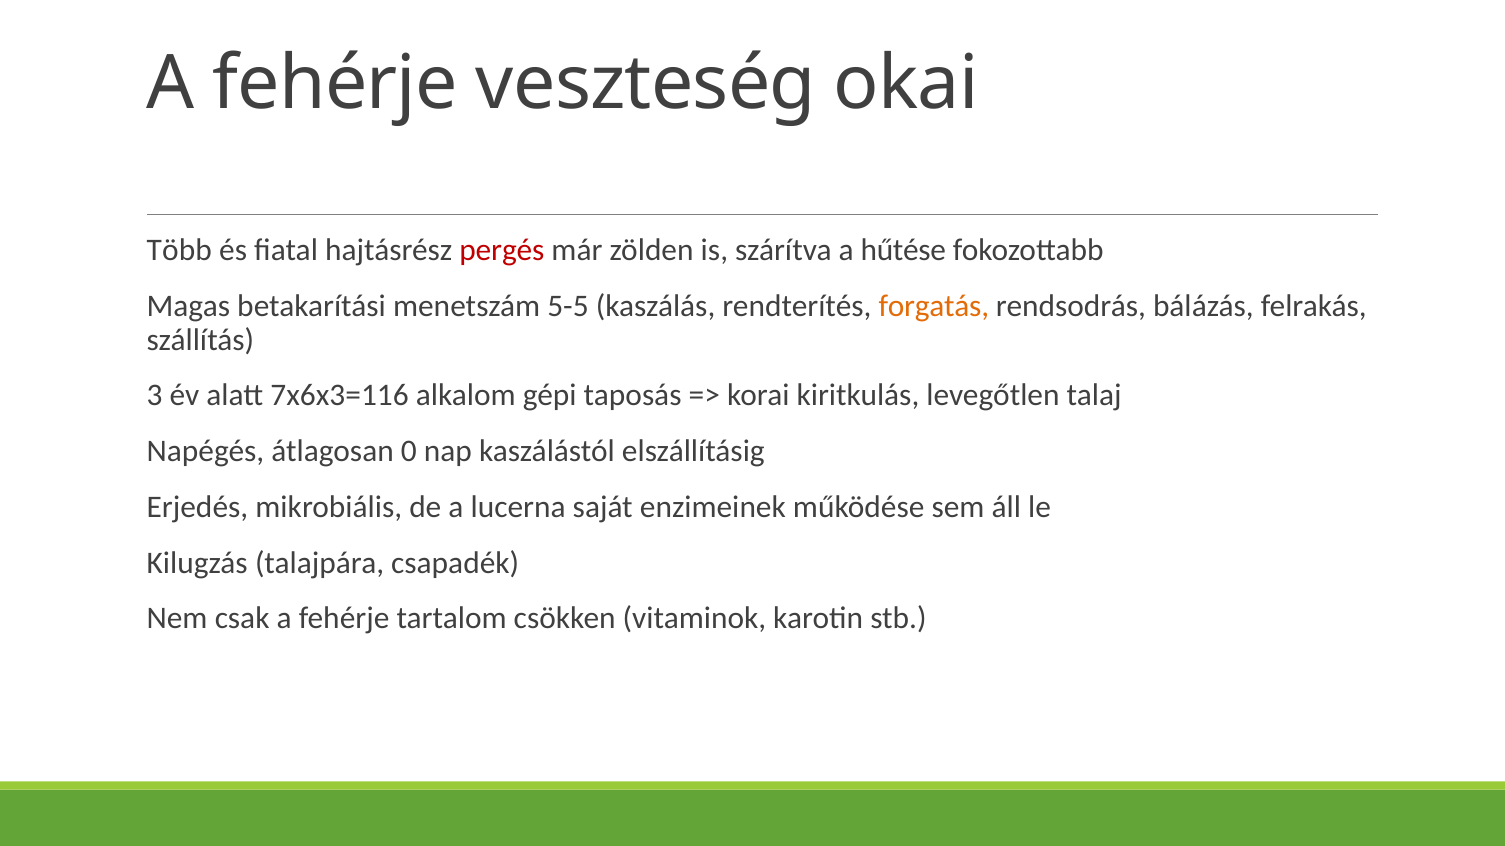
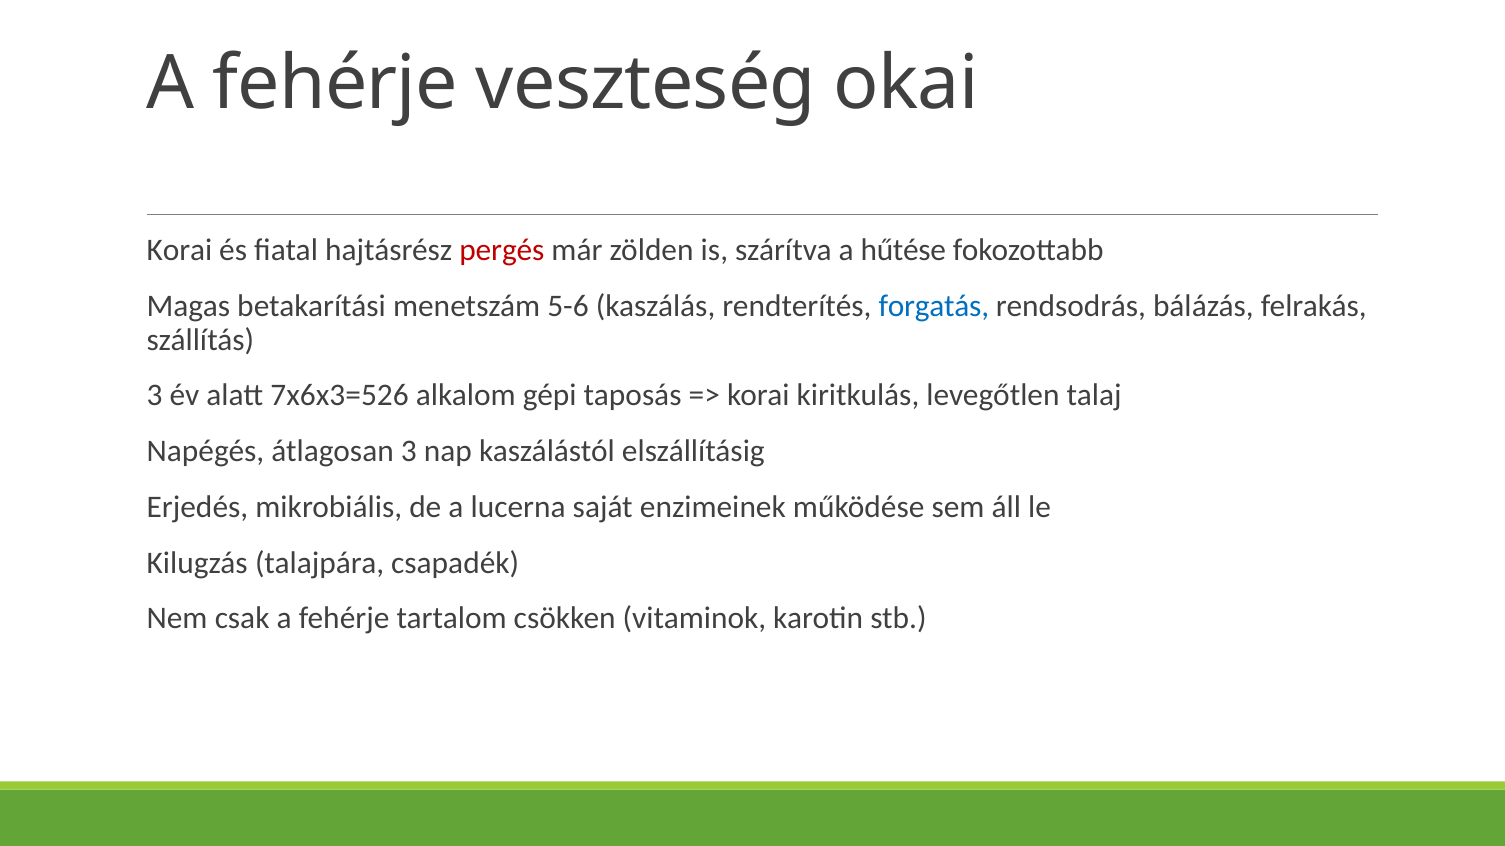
Több: Több -> Korai (179, 250)
5-5: 5-5 -> 5-6 (568, 306)
forgatás colour: orange -> blue (934, 306)
7x6x3=116: 7x6x3=116 -> 7x6x3=526 (340, 396)
átlagosan 0: 0 -> 3 (409, 452)
